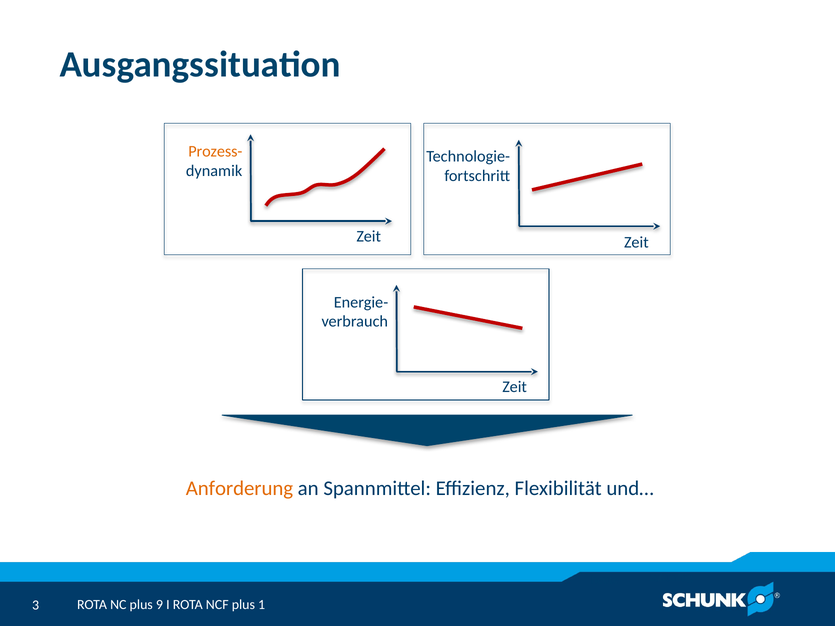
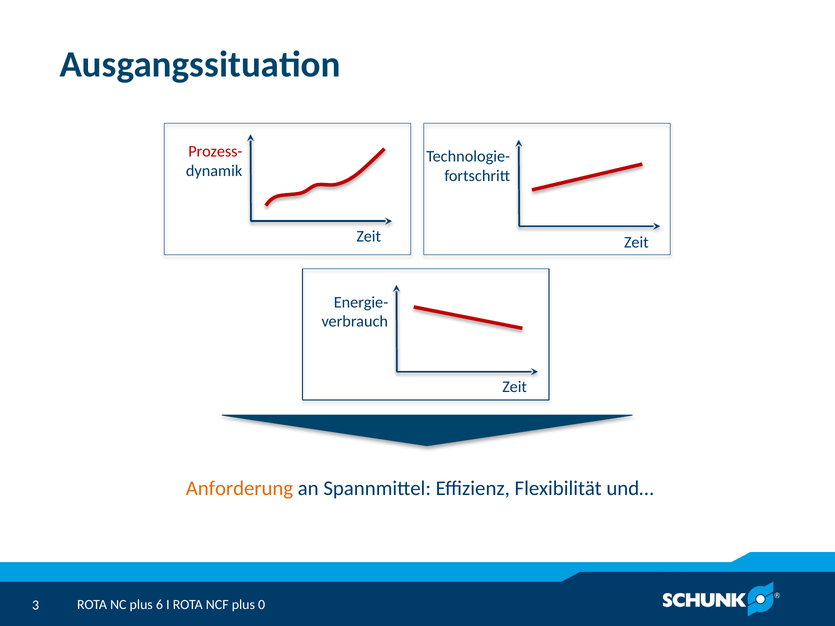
Prozess- colour: orange -> red (215, 152)
9: 9 -> 6 (160, 605)
1: 1 -> 0 (262, 605)
